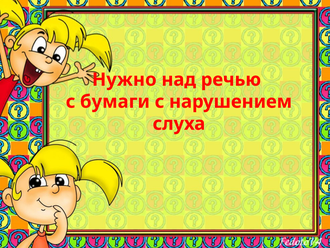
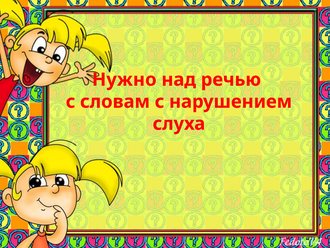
бумаги: бумаги -> словам (115, 101)
